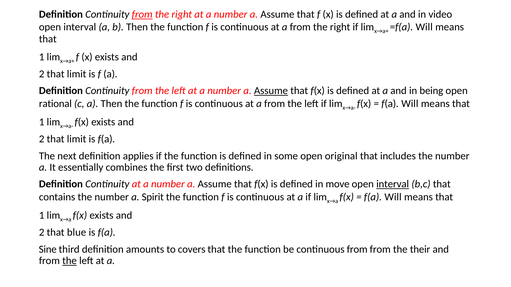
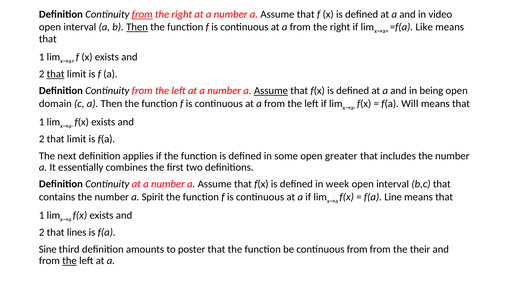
Then underline: none -> present (137, 27)
=f(a Will: Will -> Like (424, 27)
that underline: none -> present (56, 74)
rational: rational -> domain (55, 104)
original: original -> greater (341, 156)
move: move -> week (337, 184)
interval underline: present -> none (393, 184)
Will: Will -> Line (393, 197)
blue: blue -> lines (77, 233)
covers: covers -> poster (192, 250)
